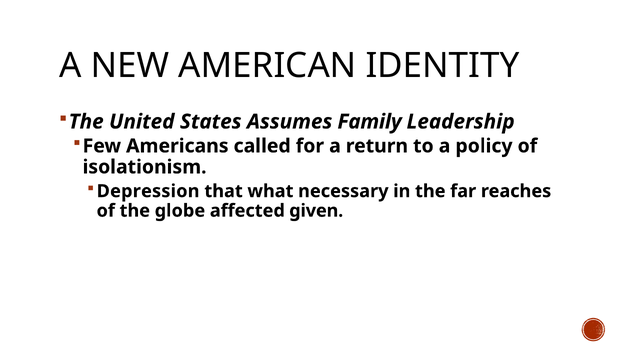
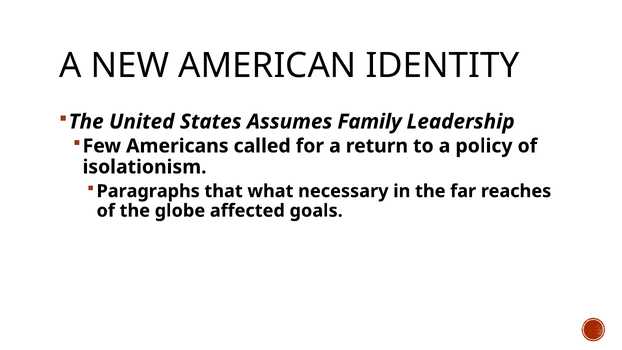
Depression: Depression -> Paragraphs (148, 191)
given: given -> goals (316, 211)
